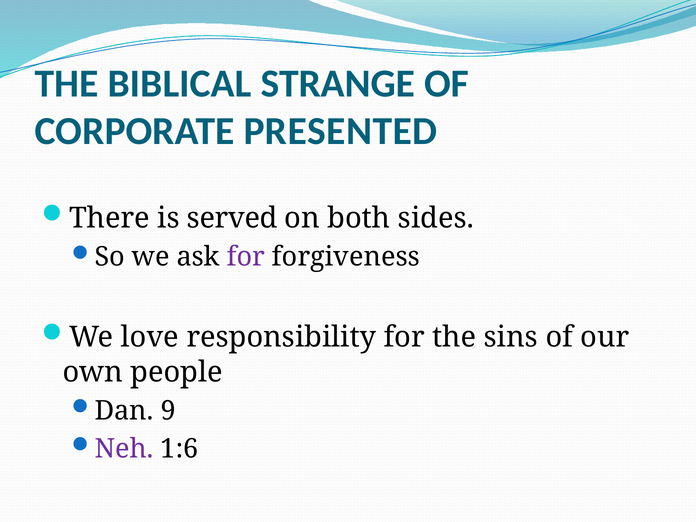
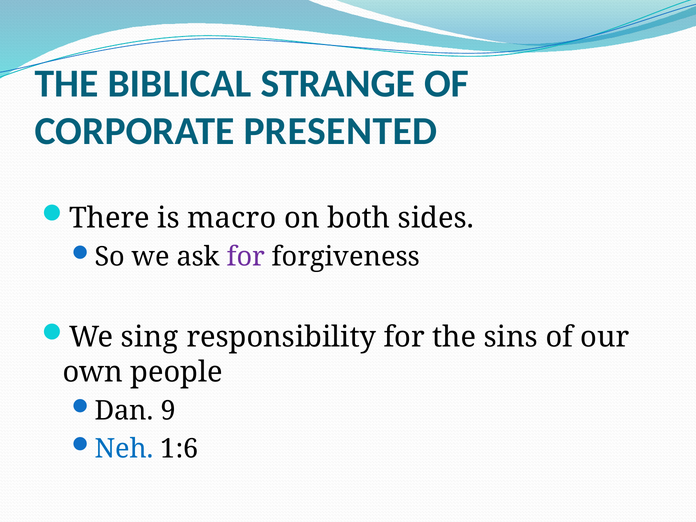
served: served -> macro (232, 218)
love: love -> sing (150, 337)
Neh colour: purple -> blue (124, 449)
